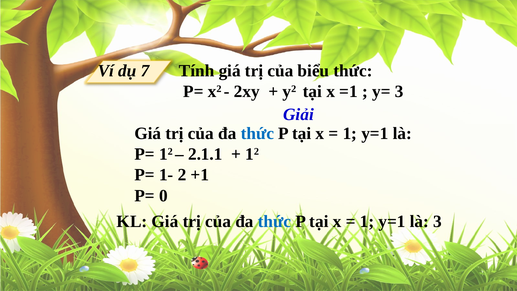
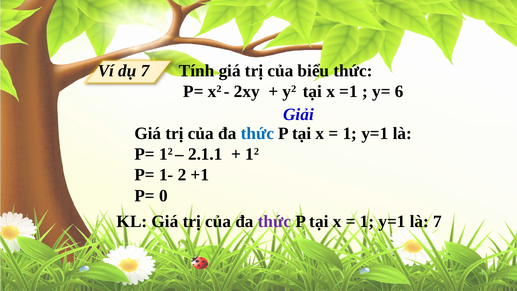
y= 3: 3 -> 6 (399, 92)
thức colour: blue -> purple (274, 221)
là 3: 3 -> 7 (438, 221)
